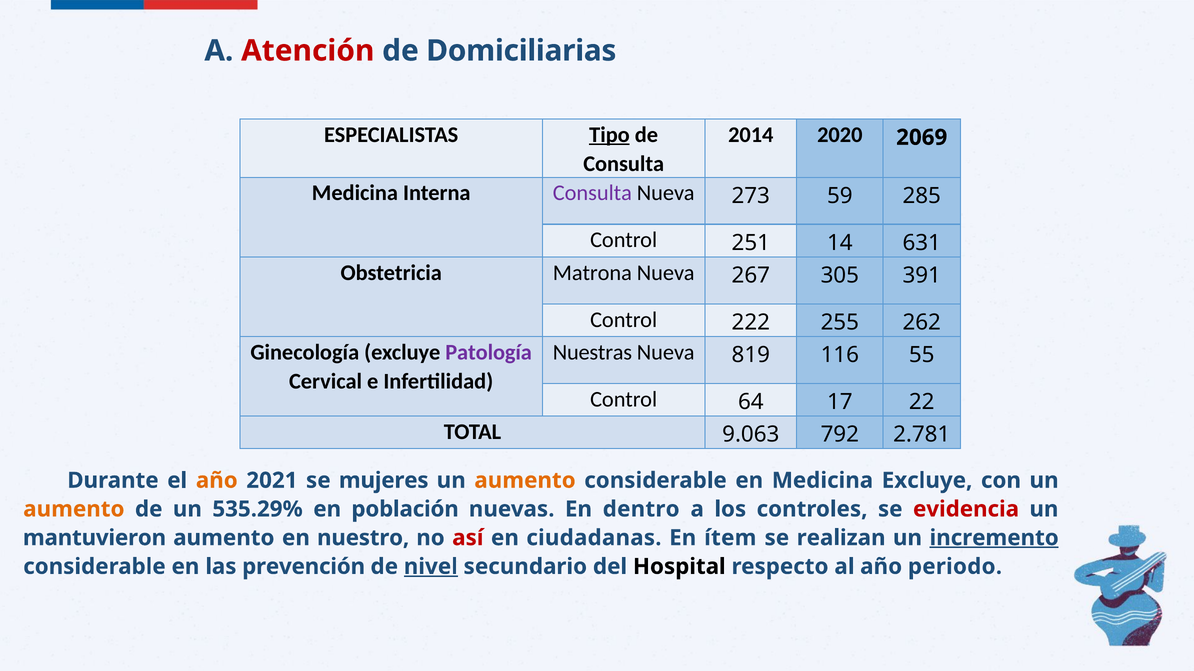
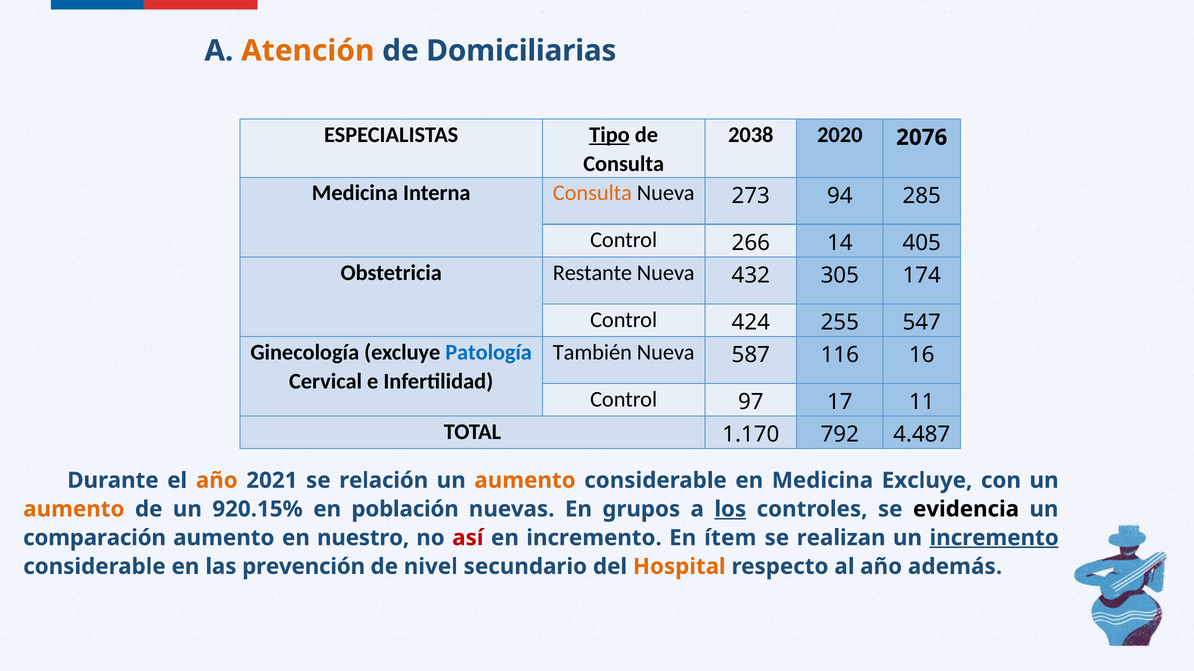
Atención colour: red -> orange (308, 51)
2014: 2014 -> 2038 (751, 135)
2069: 2069 -> 2076 (922, 138)
Consulta colour: purple -> orange (592, 193)
59: 59 -> 94 (840, 196)
251: 251 -> 266 (751, 243)
631: 631 -> 405 (922, 243)
Matrona: Matrona -> Restante (592, 273)
267: 267 -> 432 (751, 276)
391: 391 -> 174 (922, 276)
222: 222 -> 424 (751, 323)
262: 262 -> 547 (922, 323)
Patología colour: purple -> blue (489, 353)
Nuestras: Nuestras -> También (592, 353)
819: 819 -> 587 (751, 355)
55: 55 -> 16 (922, 355)
64: 64 -> 97 (751, 402)
22: 22 -> 11 (922, 402)
9.063: 9.063 -> 1.170 (751, 435)
2.781: 2.781 -> 4.487 (922, 435)
mujeres: mujeres -> relación (384, 481)
535.29%: 535.29% -> 920.15% (258, 510)
dentro: dentro -> grupos (641, 510)
los underline: none -> present (730, 510)
evidencia colour: red -> black (966, 510)
mantuvieron: mantuvieron -> comparación (95, 538)
en ciudadanas: ciudadanas -> incremento (594, 538)
nivel underline: present -> none (431, 567)
Hospital colour: black -> orange (679, 567)
periodo: periodo -> además (955, 567)
